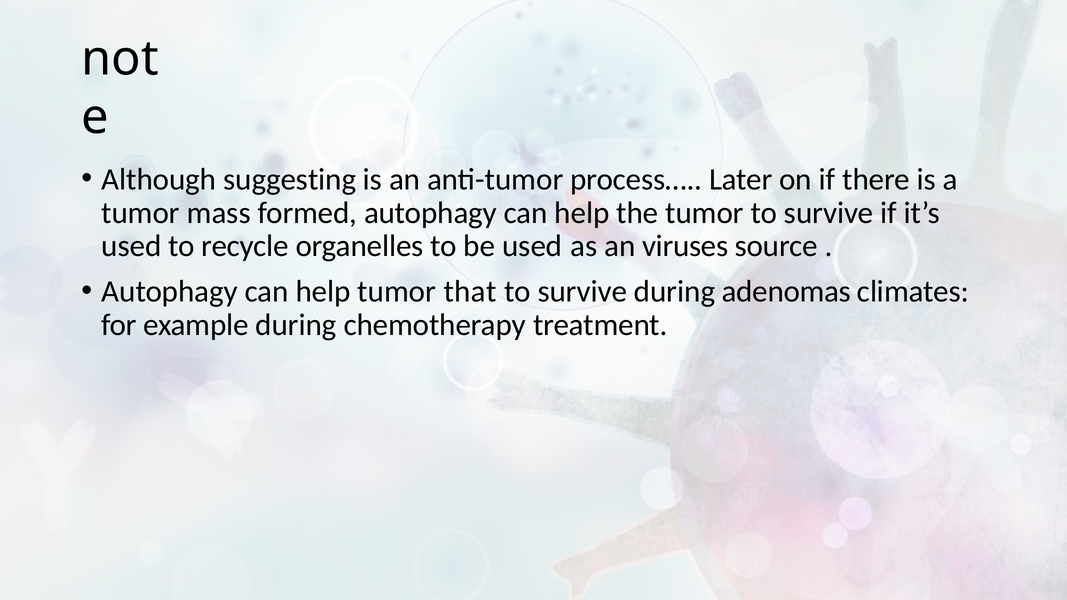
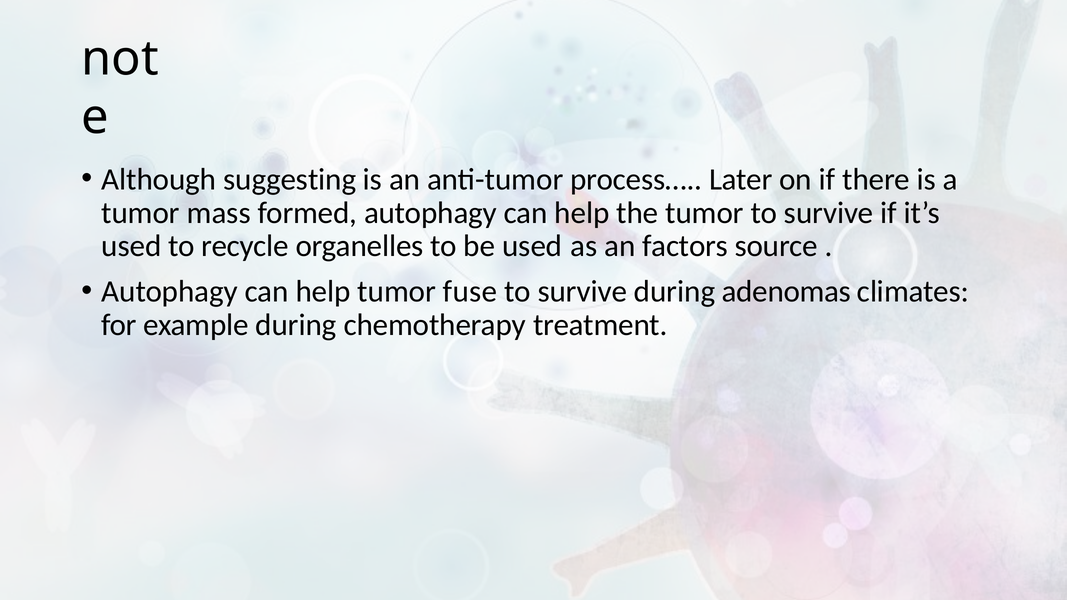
viruses: viruses -> factors (685, 246)
that: that -> fuse (470, 292)
